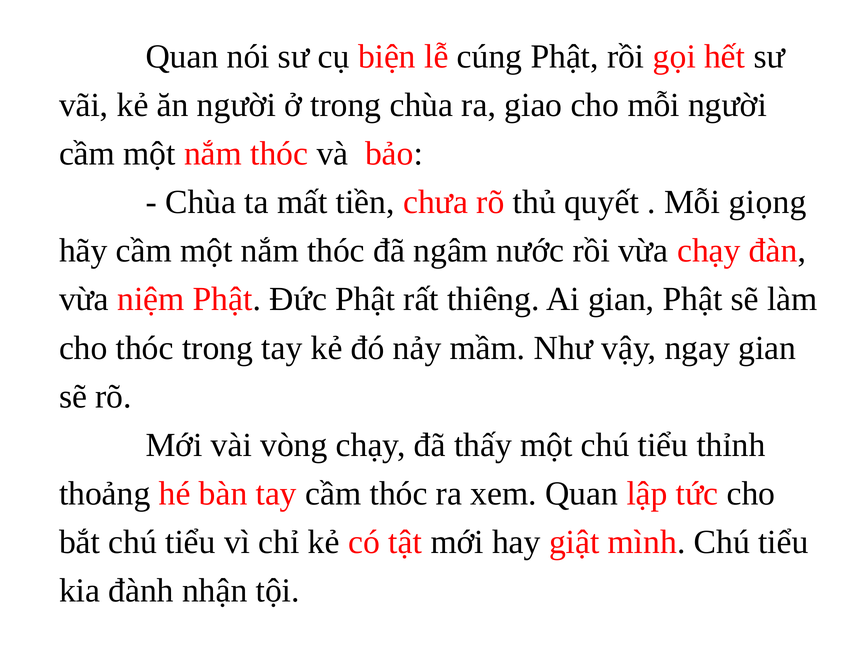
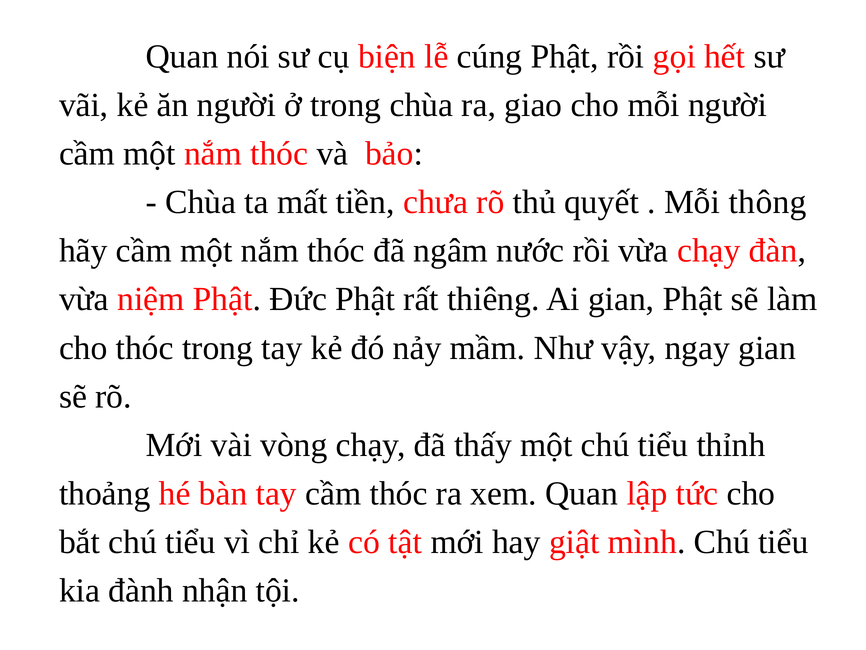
giọng: giọng -> thông (768, 202)
